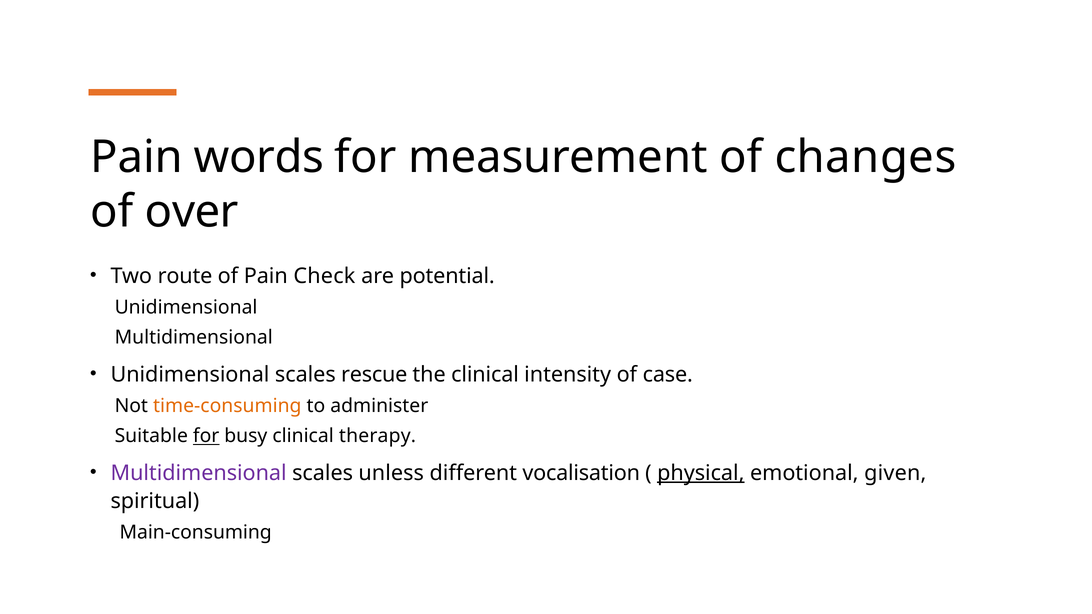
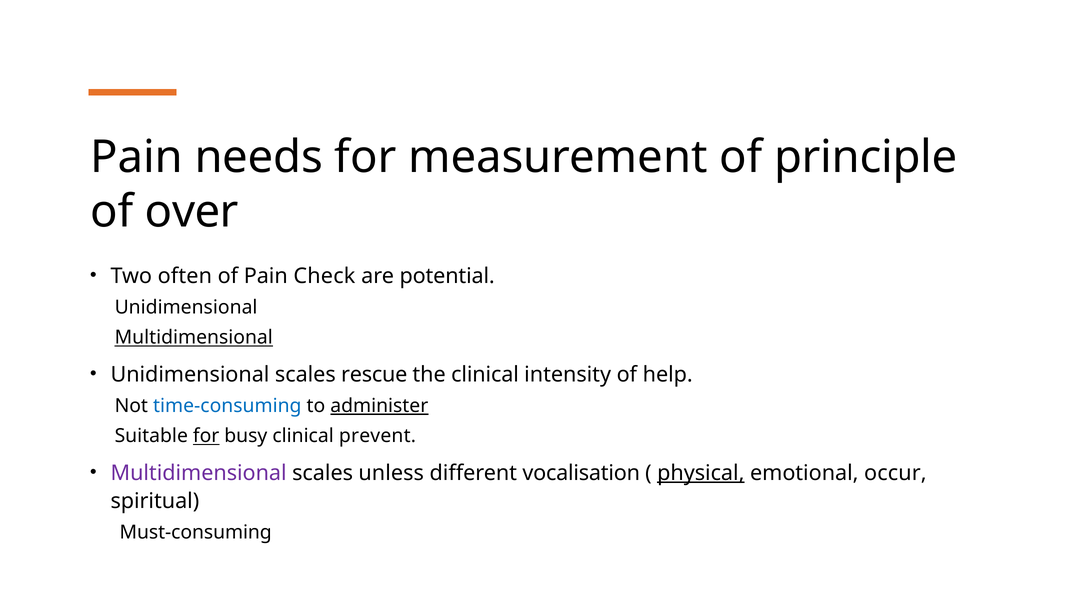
words: words -> needs (259, 157)
changes: changes -> principle (866, 157)
route: route -> often (185, 276)
Multidimensional underline: none -> present (194, 338)
case: case -> help (668, 375)
time-consuming colour: orange -> blue (227, 406)
administer underline: none -> present (379, 406)
therapy: therapy -> prevent (377, 436)
given: given -> occur (895, 473)
Main-consuming: Main-consuming -> Must-consuming (196, 533)
